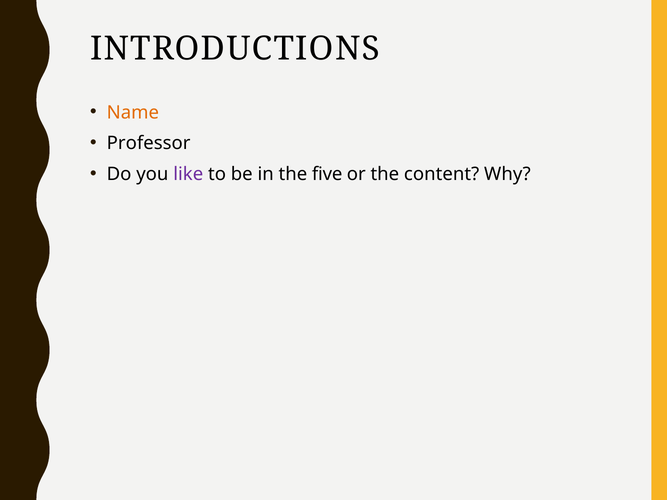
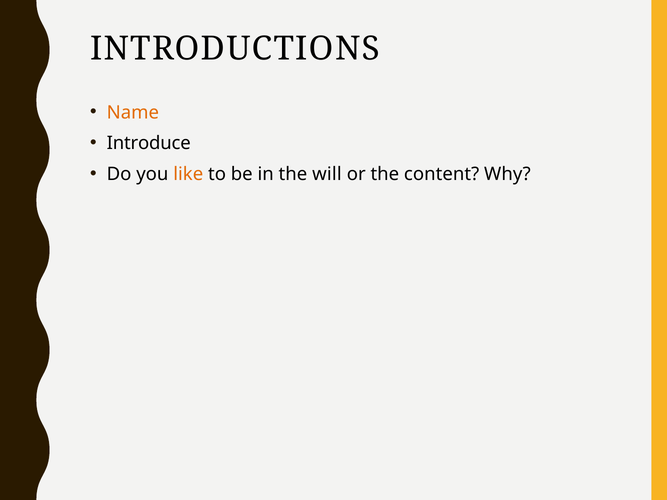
Professor: Professor -> Introduce (149, 143)
like colour: purple -> orange (188, 174)
five: five -> will (327, 174)
